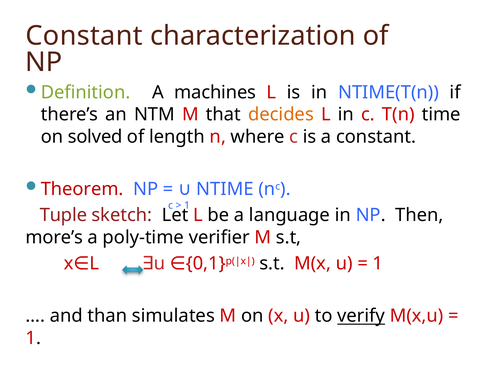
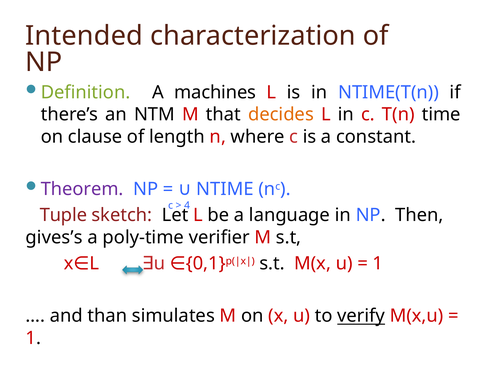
Constant: Constant -> Intended (84, 36)
solved: solved -> clause (95, 136)
Theorem colour: red -> purple (82, 189)
1: 1 -> 4 (187, 205)
more’s: more’s -> gives’s (54, 237)
